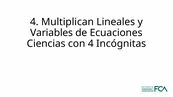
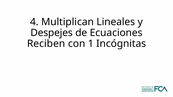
Variables: Variables -> Despejes (52, 33)
Ciencias: Ciencias -> Reciben (46, 44)
con 4: 4 -> 1 (91, 44)
